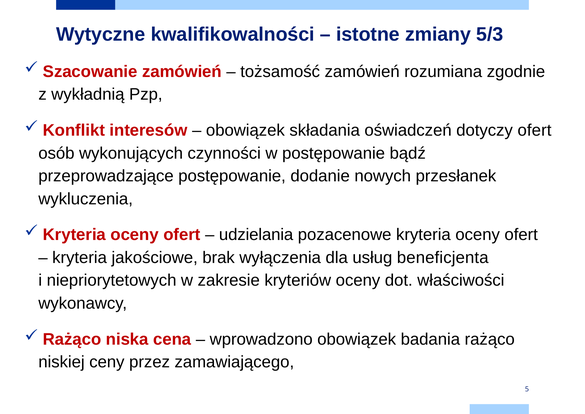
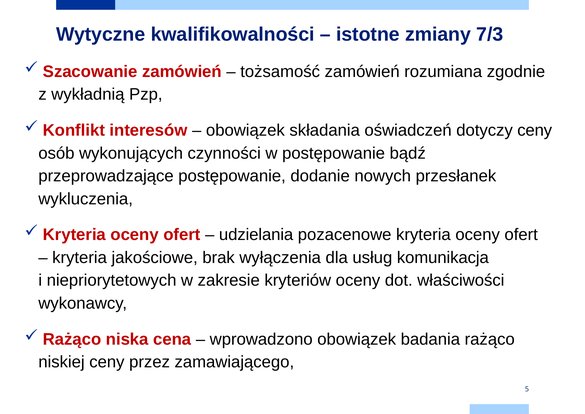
5/3: 5/3 -> 7/3 (490, 34)
dotyczy ofert: ofert -> ceny (535, 130)
beneficjenta: beneficjenta -> komunikacja (443, 257)
